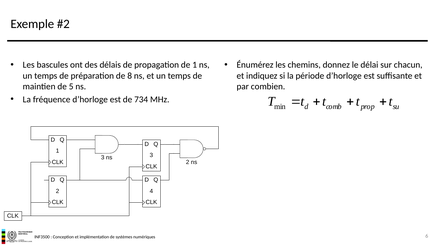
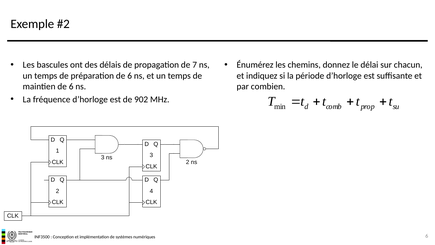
de 1: 1 -> 7 (195, 65)
préparation de 8: 8 -> 6 (130, 76)
maintien de 5: 5 -> 6 (71, 87)
734: 734 -> 902 (141, 99)
